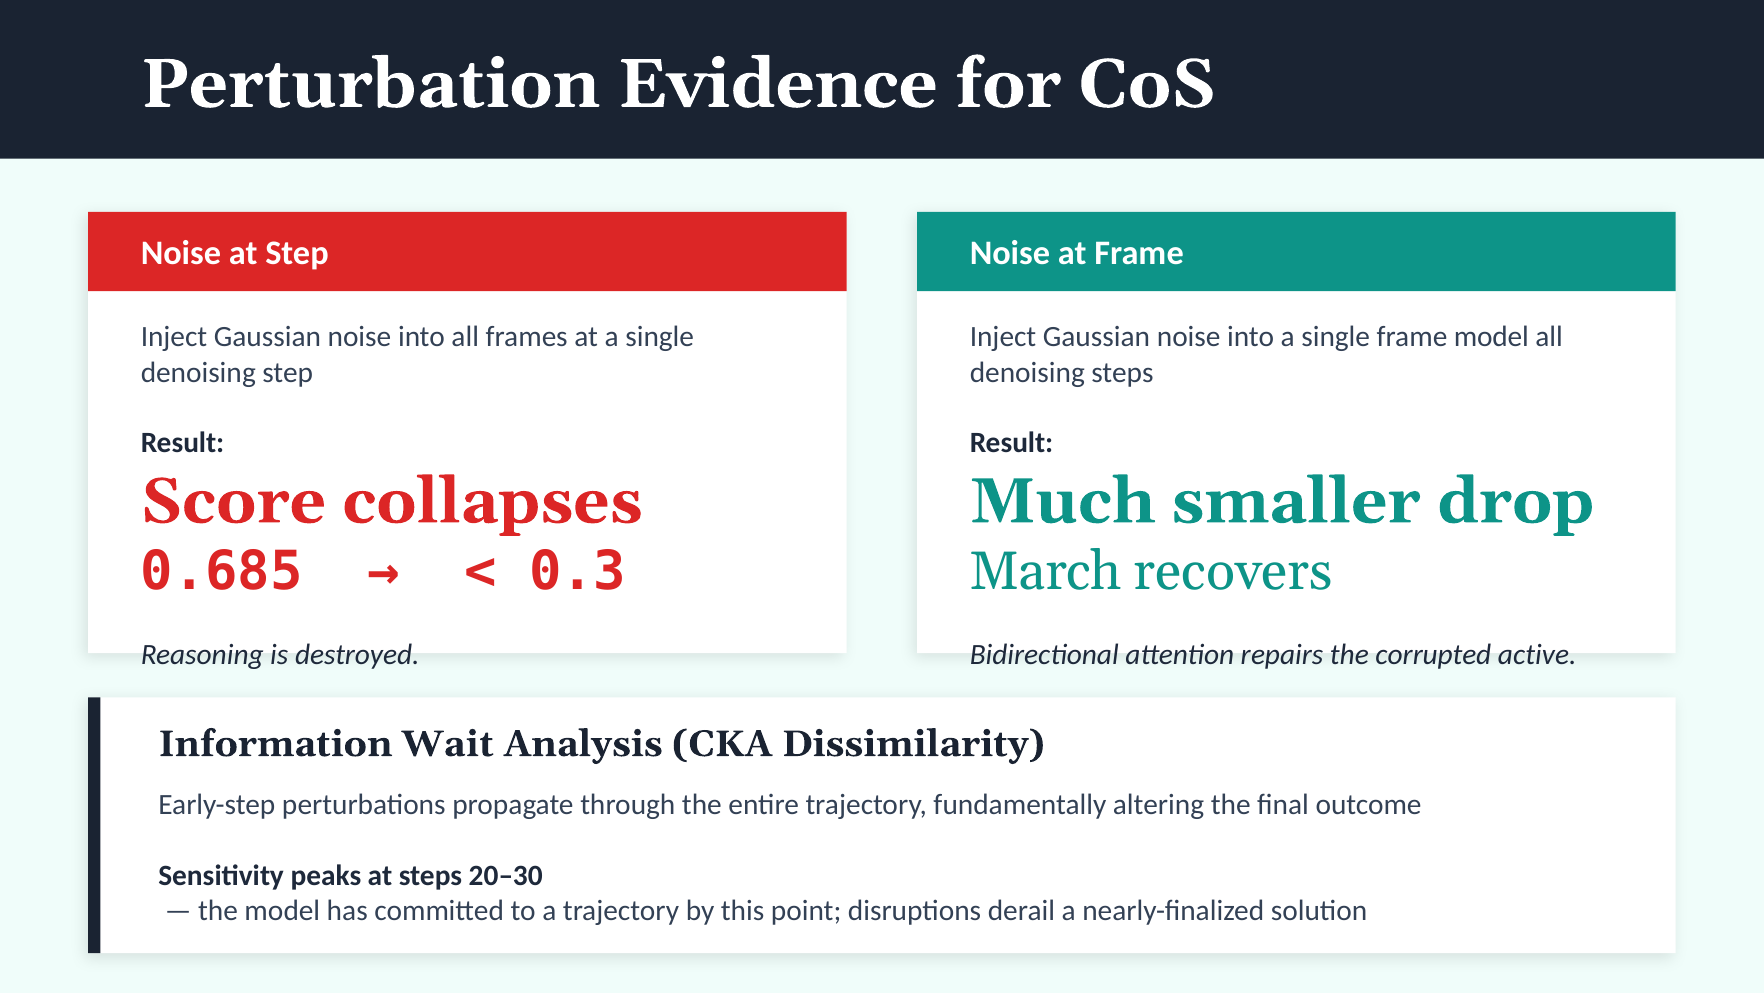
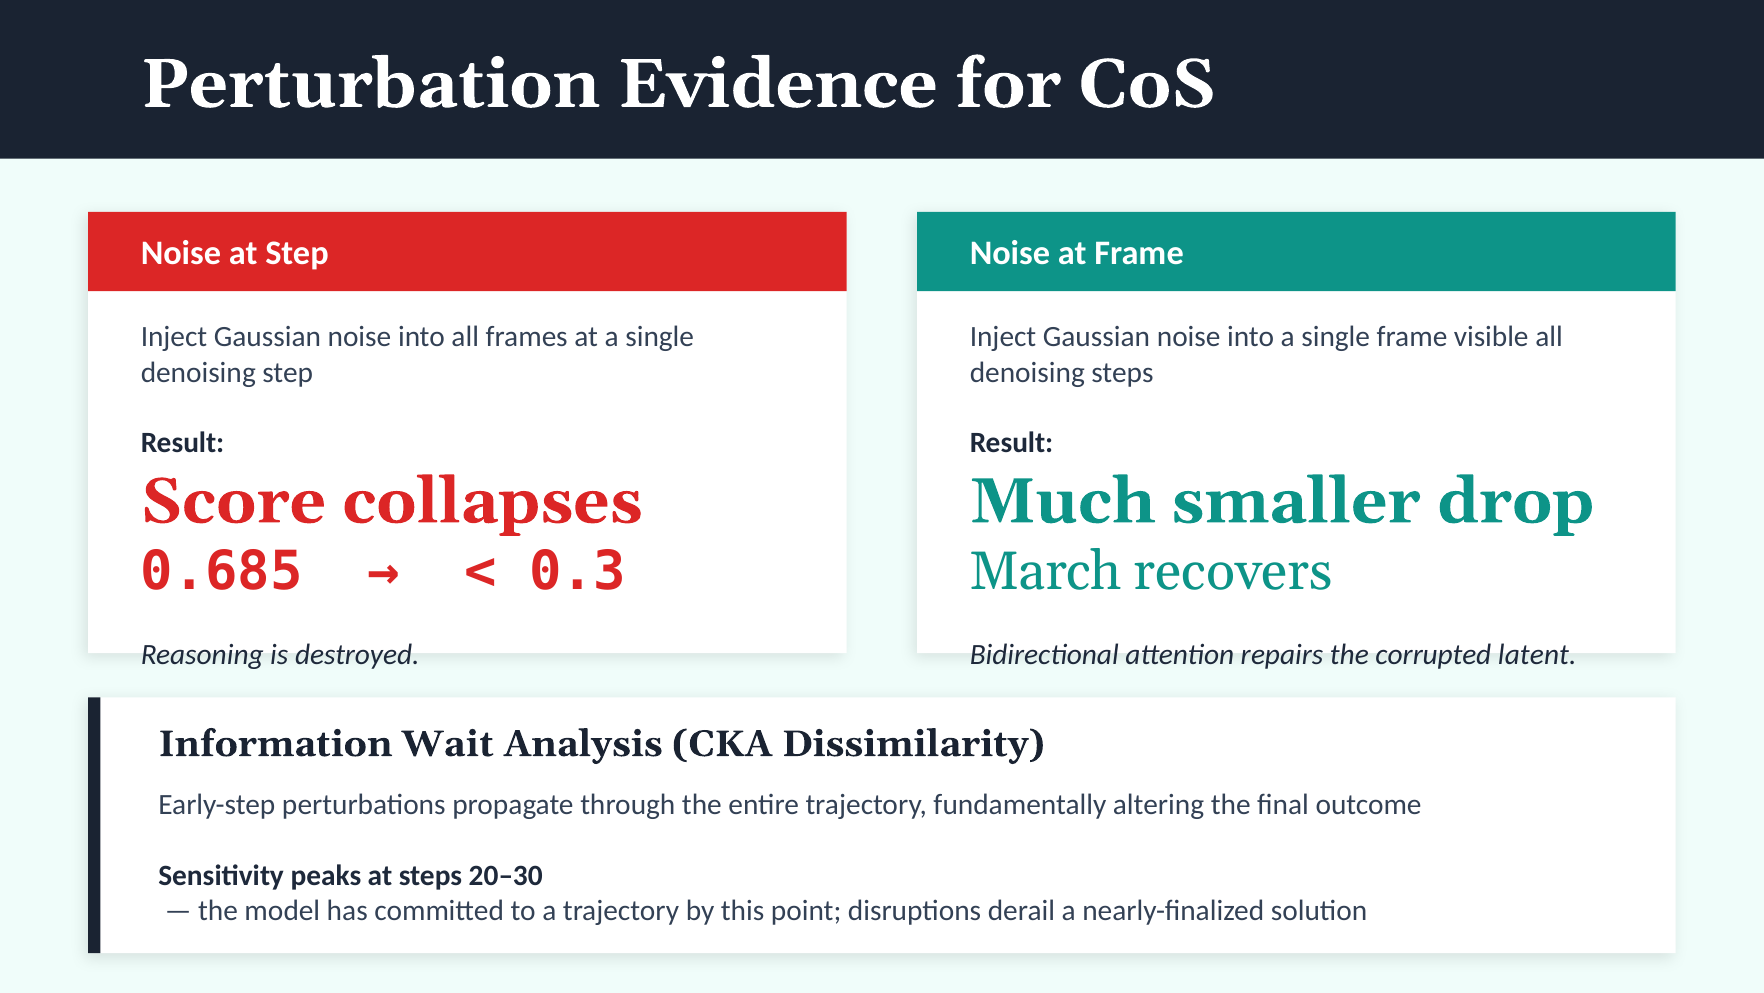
frame model: model -> visible (1491, 337)
active: active -> latent (1537, 654)
